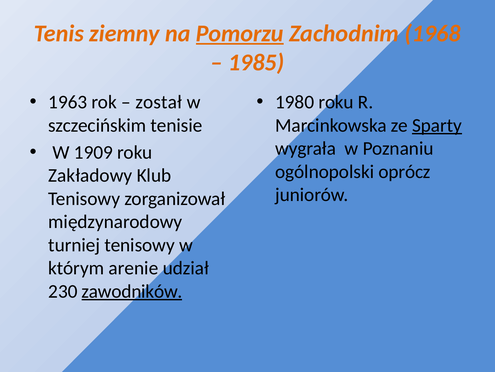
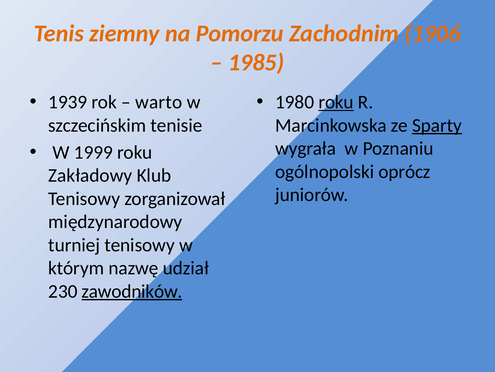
Pomorzu underline: present -> none (240, 33)
1968: 1968 -> 1906 (432, 33)
1963: 1963 -> 1939 (68, 102)
został: został -> warto (159, 102)
roku underline: none -> present (336, 102)
1909: 1909 -> 1999 (93, 152)
arenie: arenie -> nazwę (133, 268)
